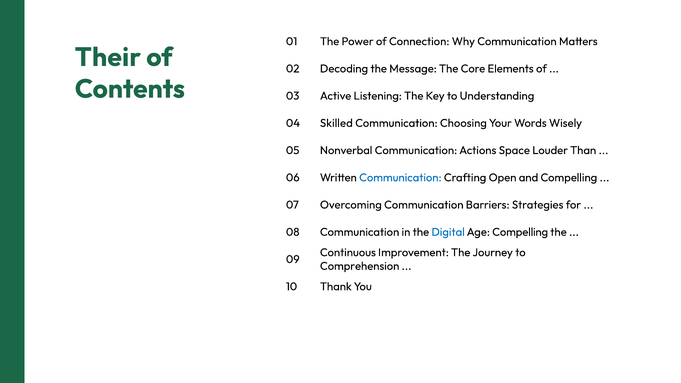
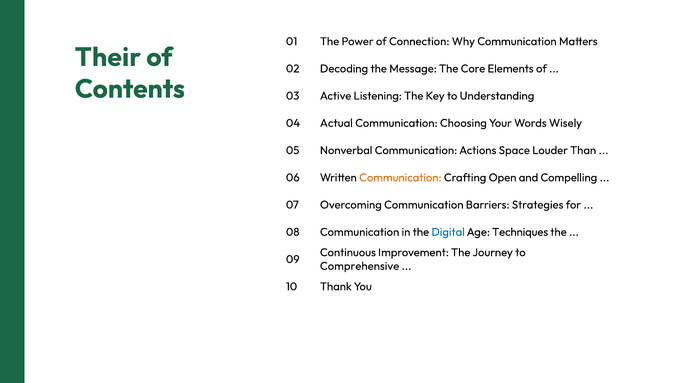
Skilled: Skilled -> Actual (336, 123)
Communication colour: blue -> orange (400, 178)
Age Compelling: Compelling -> Techniques (520, 232)
Comprehension: Comprehension -> Comprehensive (360, 266)
